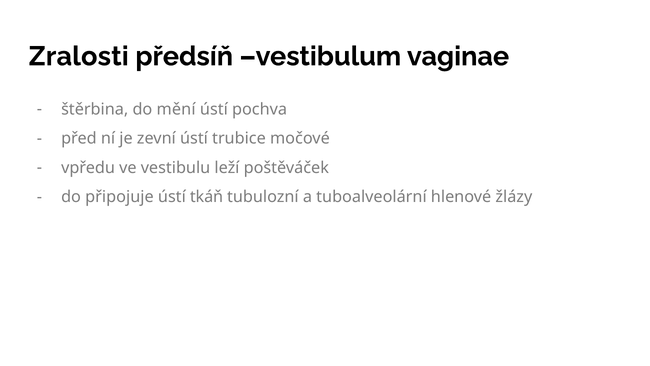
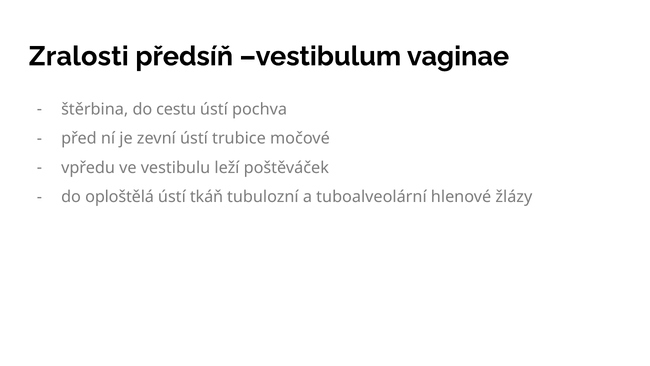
mění: mění -> cestu (176, 109)
připojuje: připojuje -> oploštělá (120, 197)
